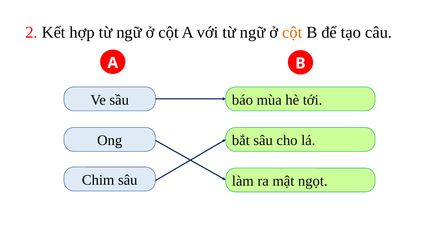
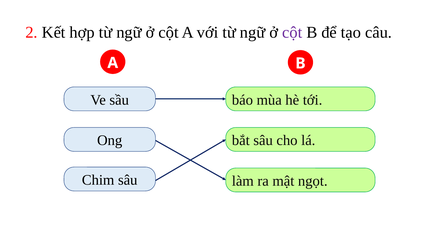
cột colour: orange -> purple (292, 33)
